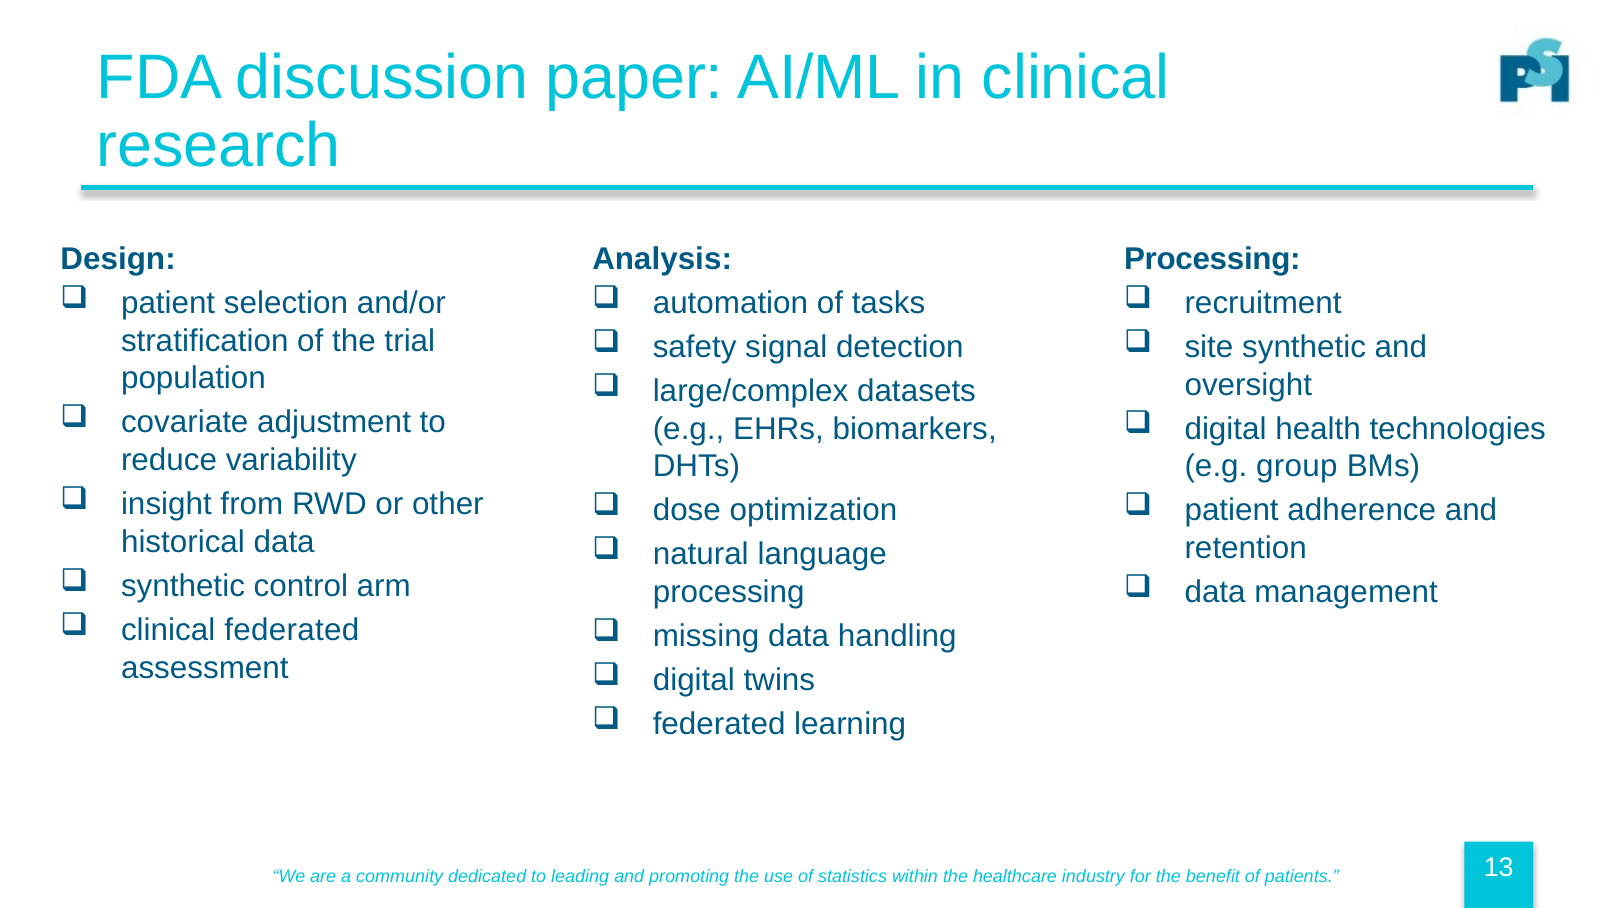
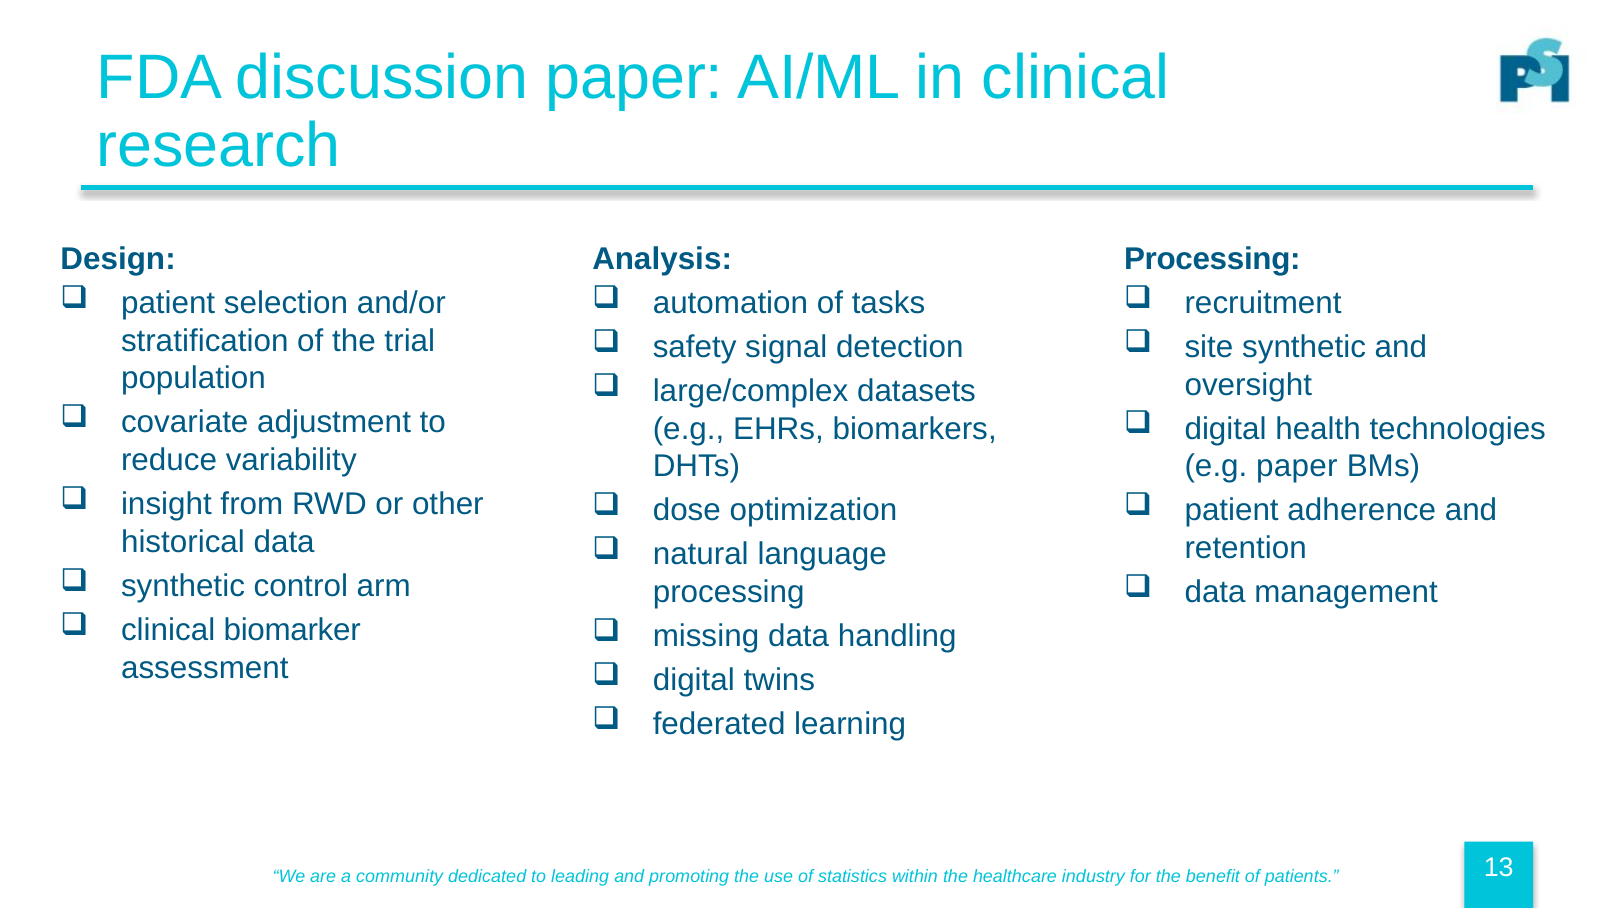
e.g group: group -> paper (1297, 466)
clinical federated: federated -> biomarker (292, 630)
